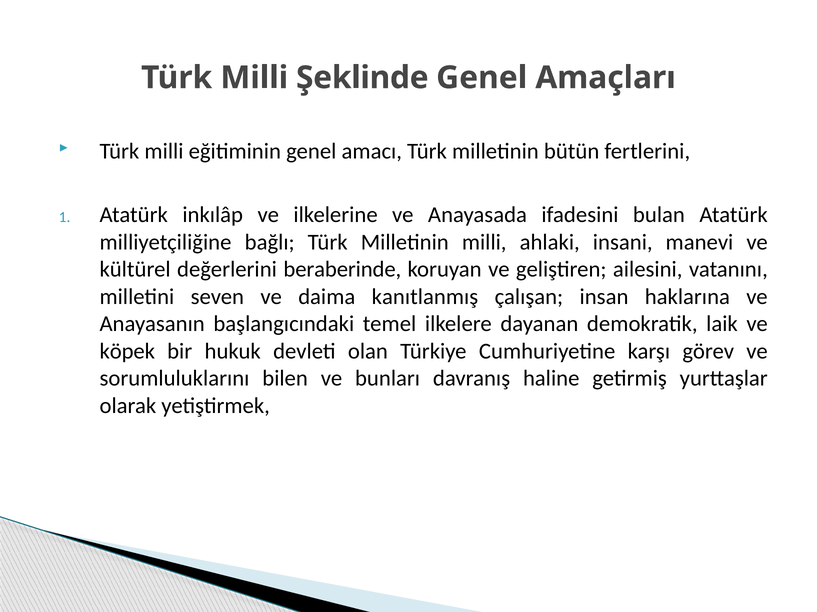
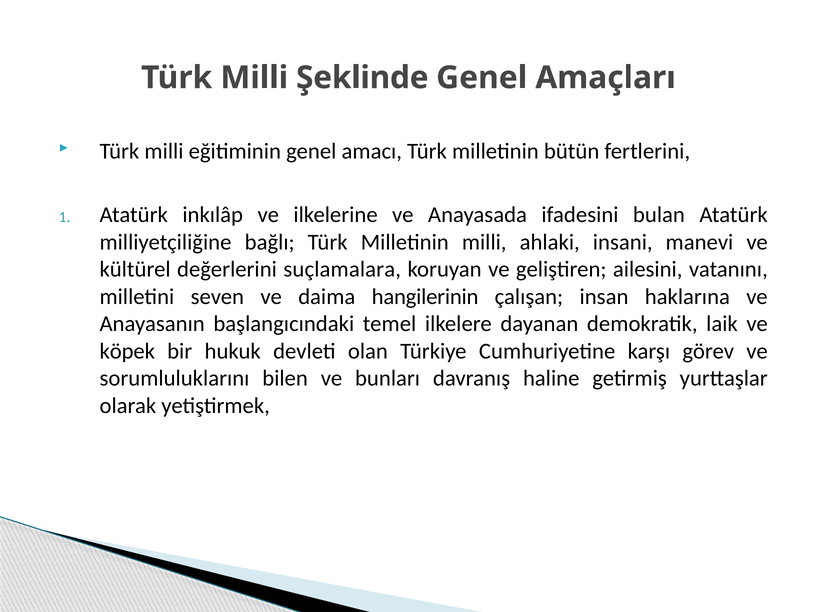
beraberinde: beraberinde -> suçlamalara (342, 270)
kanıtlanmış: kanıtlanmış -> hangilerinin (425, 297)
